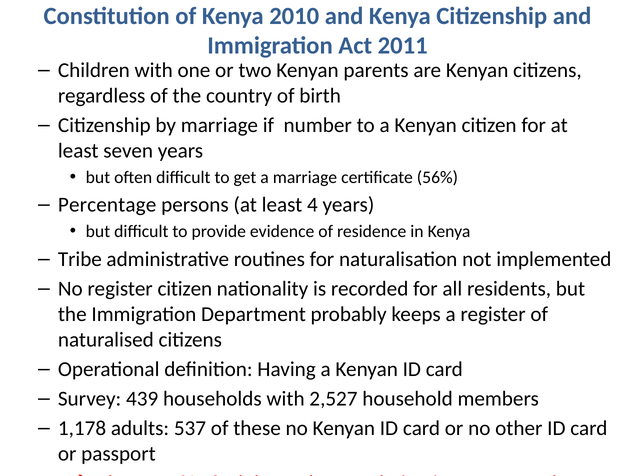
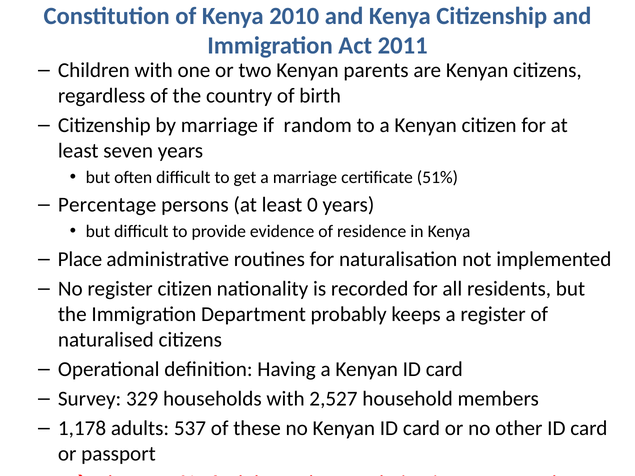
number: number -> random (318, 125)
56%: 56% -> 51% (437, 177)
4: 4 -> 0 (312, 205)
Tribe: Tribe -> Place (80, 259)
439: 439 -> 329 (142, 399)
